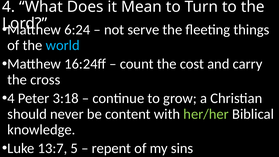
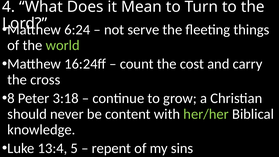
world colour: light blue -> light green (63, 45)
4: 4 -> 8 (11, 98)
13:7: 13:7 -> 13:4 (52, 148)
